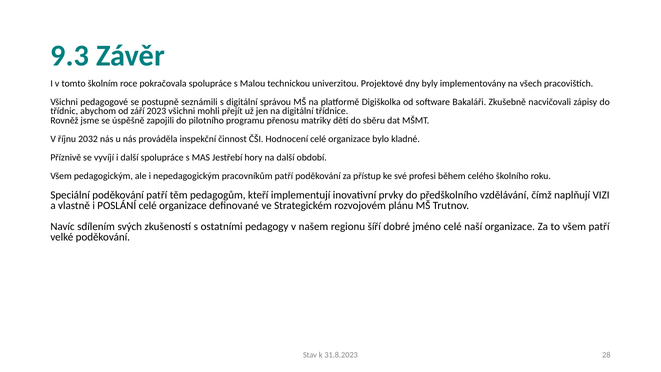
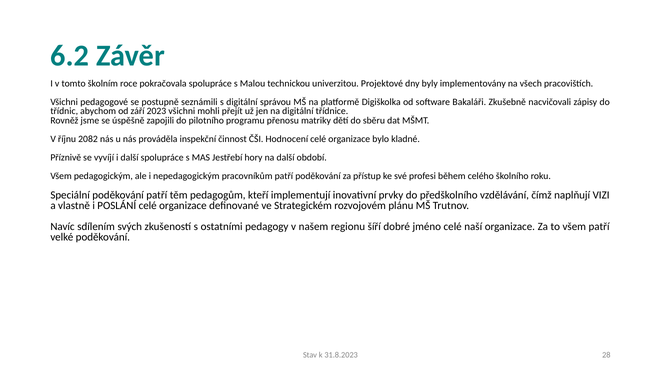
9.3: 9.3 -> 6.2 (70, 56)
2032: 2032 -> 2082 (88, 139)
